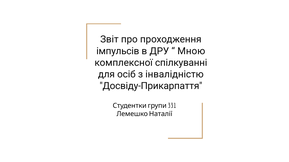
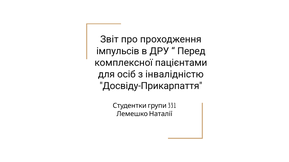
Мною: Мною -> Перед (191, 51)
спілкуванні: спілкуванні -> пацієнтами (181, 63)
